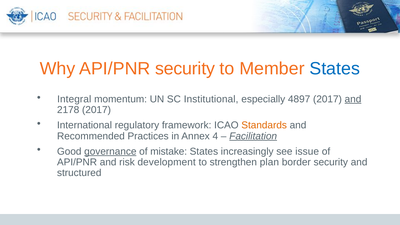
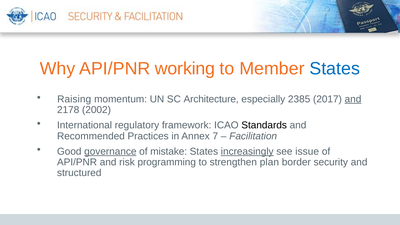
API/PNR security: security -> working (185, 69)
Integral: Integral -> Raising (74, 99)
Institutional: Institutional -> Architecture (211, 99)
4897: 4897 -> 2385 (299, 99)
2178 2017: 2017 -> 2002 (96, 110)
Standards colour: orange -> black (264, 125)
4: 4 -> 7 (215, 136)
Facilitation underline: present -> none (253, 136)
increasingly underline: none -> present (247, 151)
development: development -> programming (167, 162)
